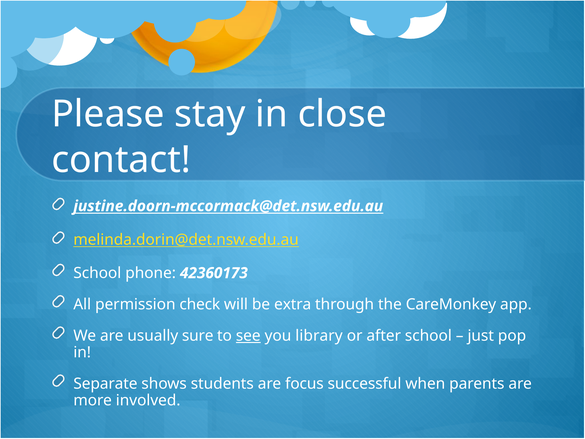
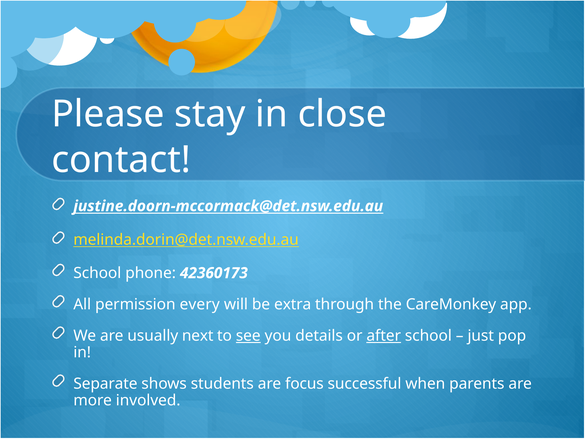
check: check -> every (200, 304)
sure: sure -> next (198, 336)
library: library -> details (319, 336)
after underline: none -> present (384, 336)
